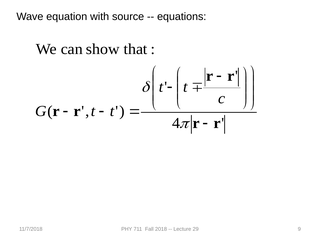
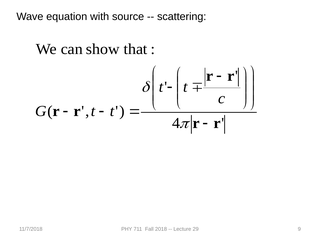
equations: equations -> scattering (182, 17)
